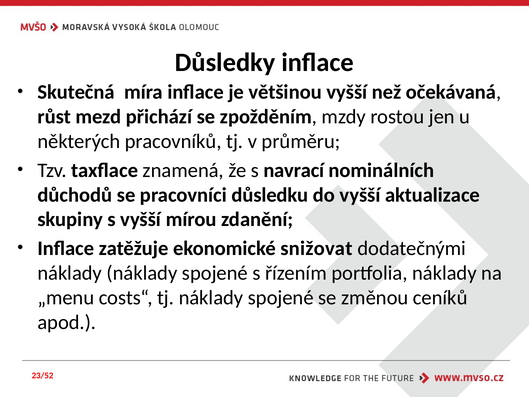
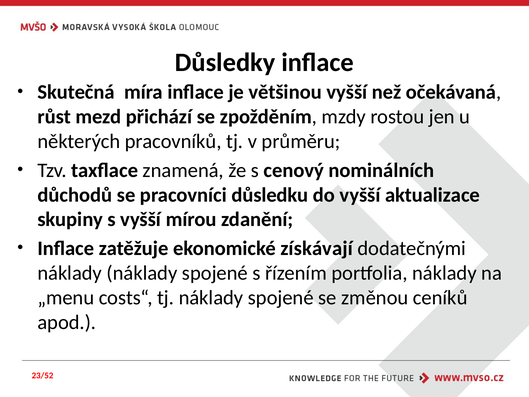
navrací: navrací -> cenový (294, 170)
snižovat: snižovat -> získávají (317, 248)
